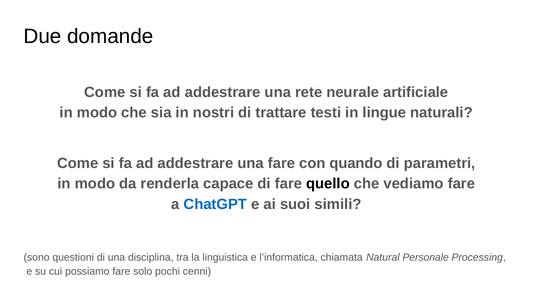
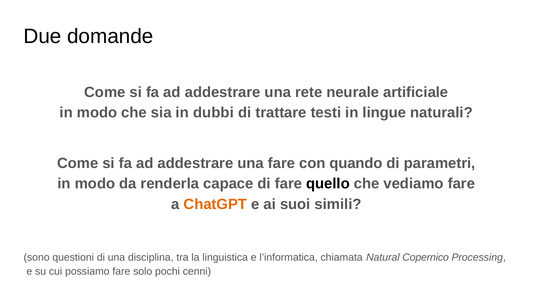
nostri: nostri -> dubbi (213, 113)
ChatGPT colour: blue -> orange (215, 204)
Personale: Personale -> Copernico (426, 257)
